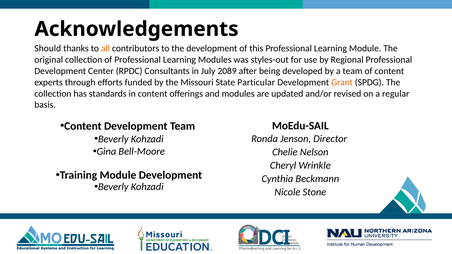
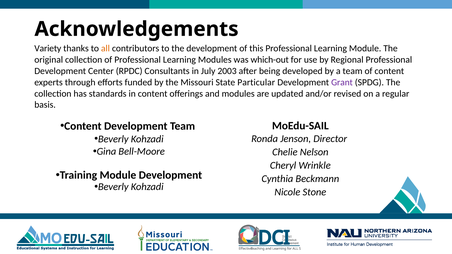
Should: Should -> Variety (48, 48)
styles-out: styles-out -> which-out (270, 60)
2089: 2089 -> 2003 (227, 71)
Grant colour: orange -> purple (342, 82)
